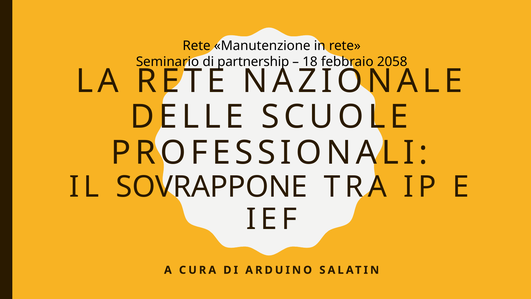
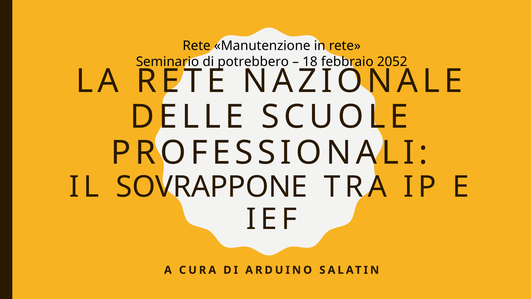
partnership: partnership -> potrebbero (253, 62)
2058: 2058 -> 2052 (392, 62)
